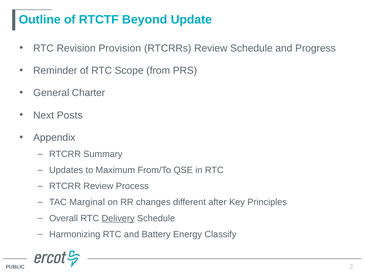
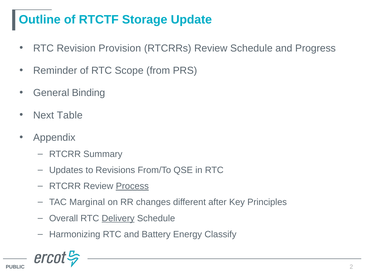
Beyond: Beyond -> Storage (145, 20)
Charter: Charter -> Binding (88, 93)
Posts: Posts -> Table (70, 115)
Maximum: Maximum -> Revisions (115, 170)
Process underline: none -> present (132, 186)
